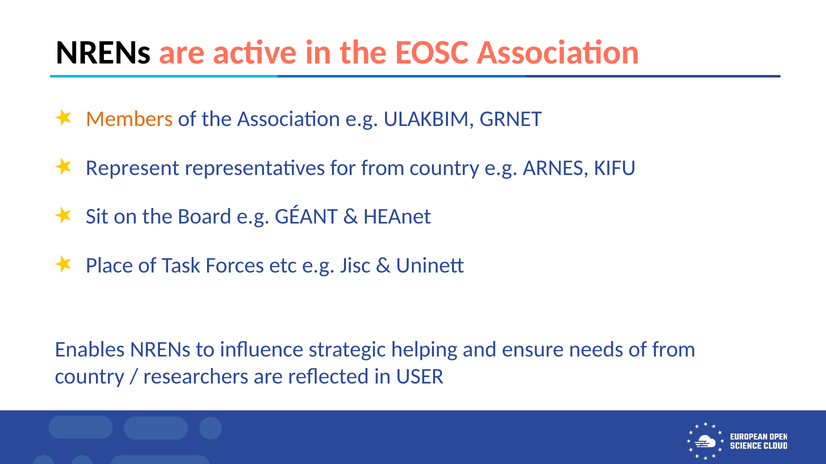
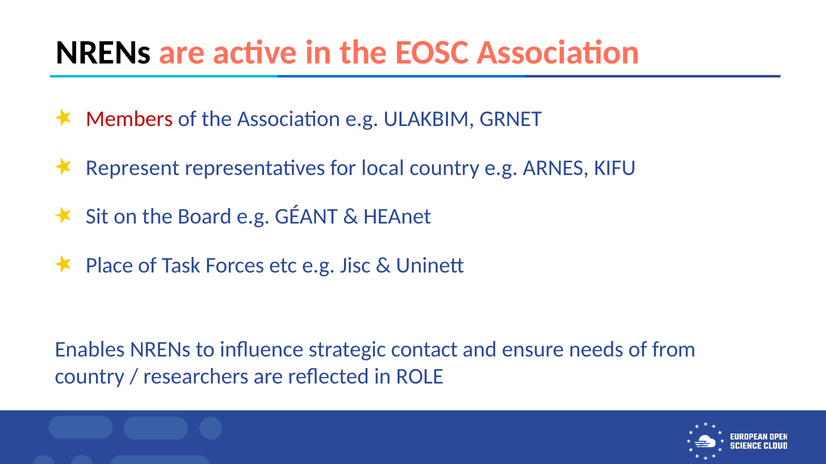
Members colour: orange -> red (129, 119)
for from: from -> local (383, 168)
helping: helping -> contact (424, 350)
USER: USER -> ROLE (420, 377)
